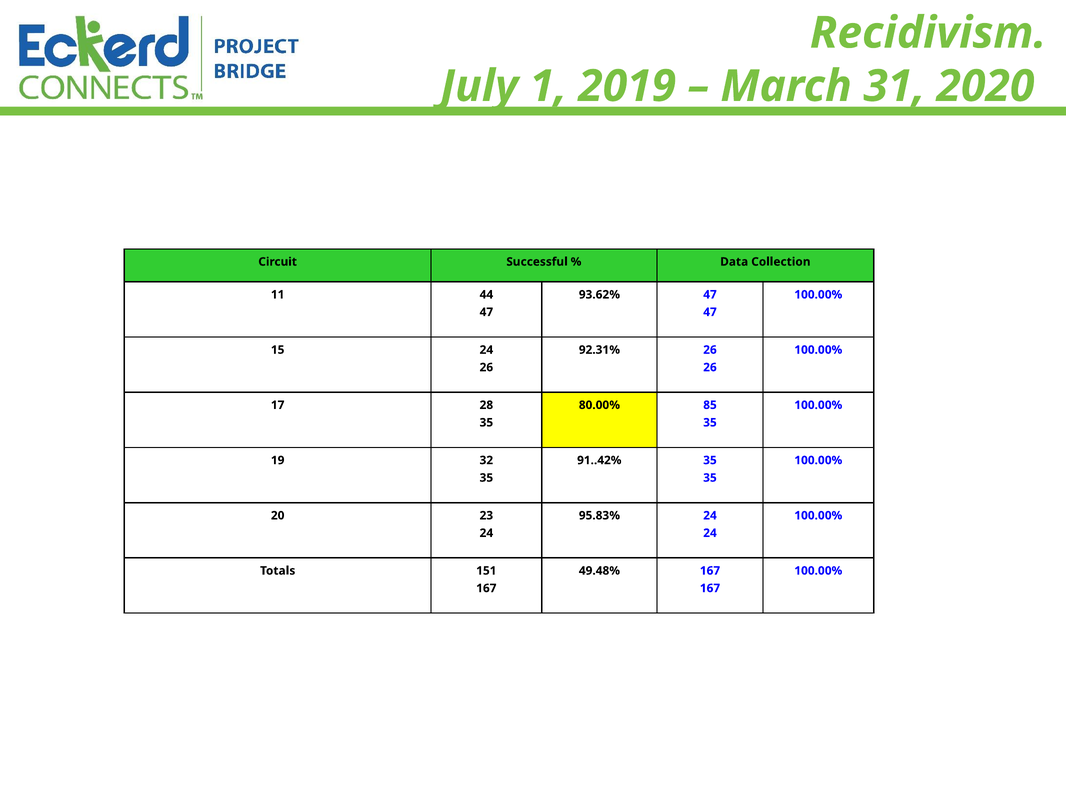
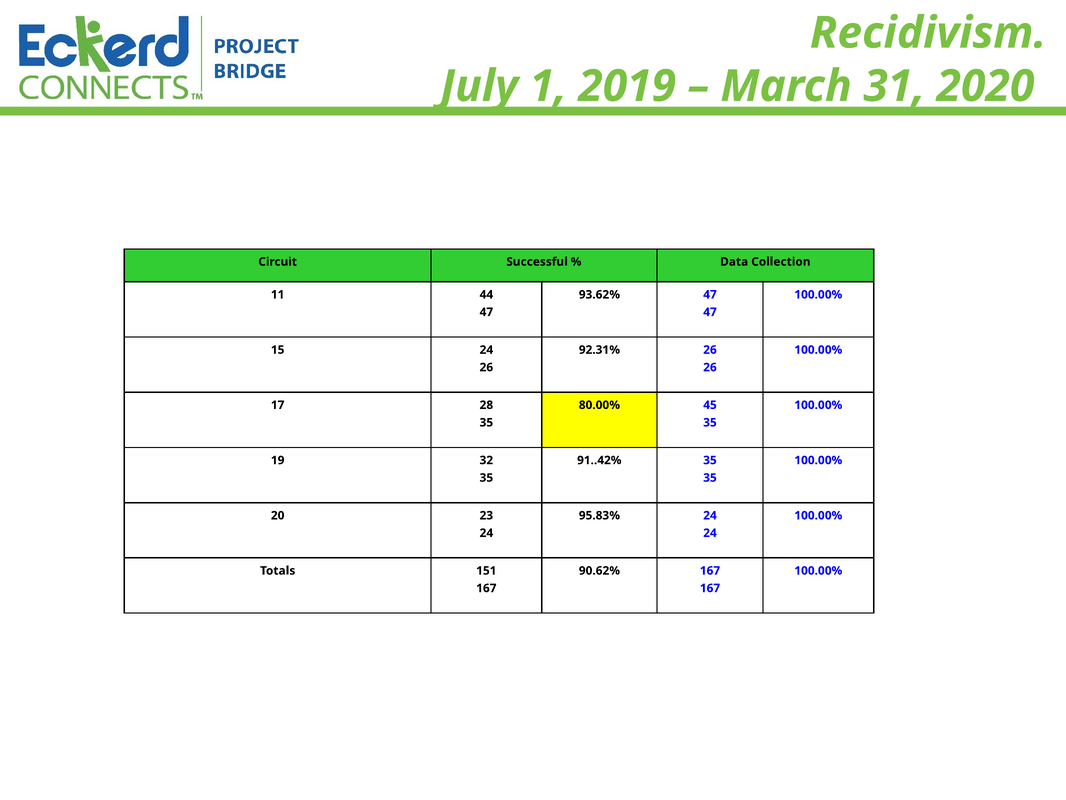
85: 85 -> 45 (710, 405)
49.48%: 49.48% -> 90.62% (599, 570)
